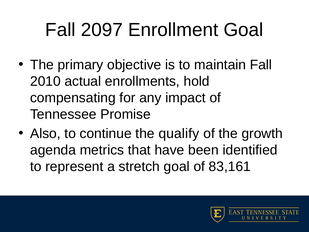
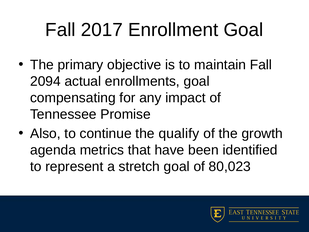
2097: 2097 -> 2017 (102, 30)
2010: 2010 -> 2094 (45, 81)
enrollments hold: hold -> goal (197, 81)
83,161: 83,161 -> 80,023 (230, 166)
